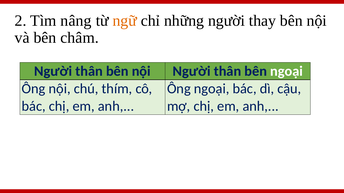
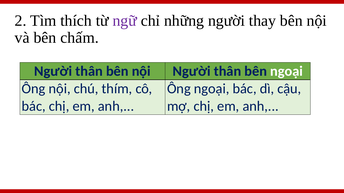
nâng: nâng -> thích (76, 21)
ngữ colour: orange -> purple (125, 21)
châm: châm -> chấm (80, 38)
